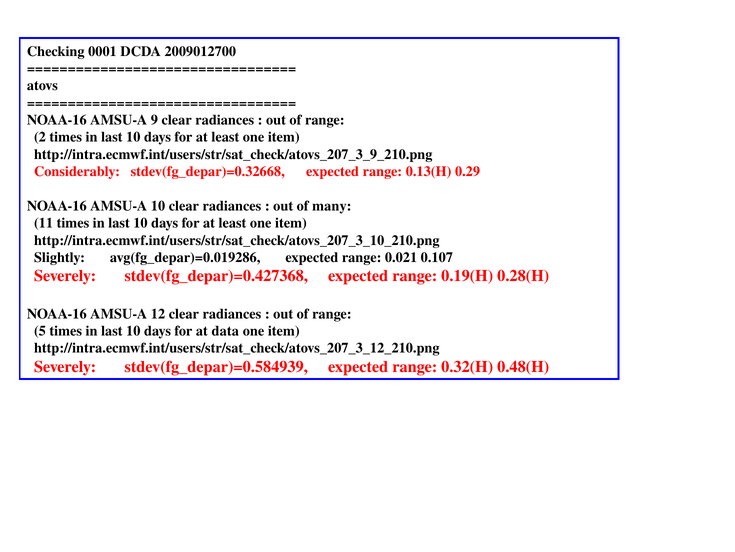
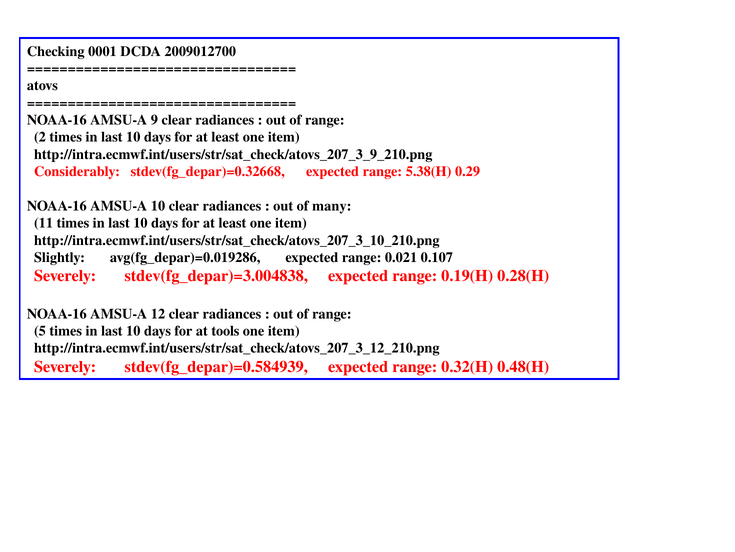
0.13(H: 0.13(H -> 5.38(H (429, 171)
stdev(fg_depar)=0.427368: stdev(fg_depar)=0.427368 -> stdev(fg_depar)=3.004838 (216, 276)
data: data -> tools (225, 331)
